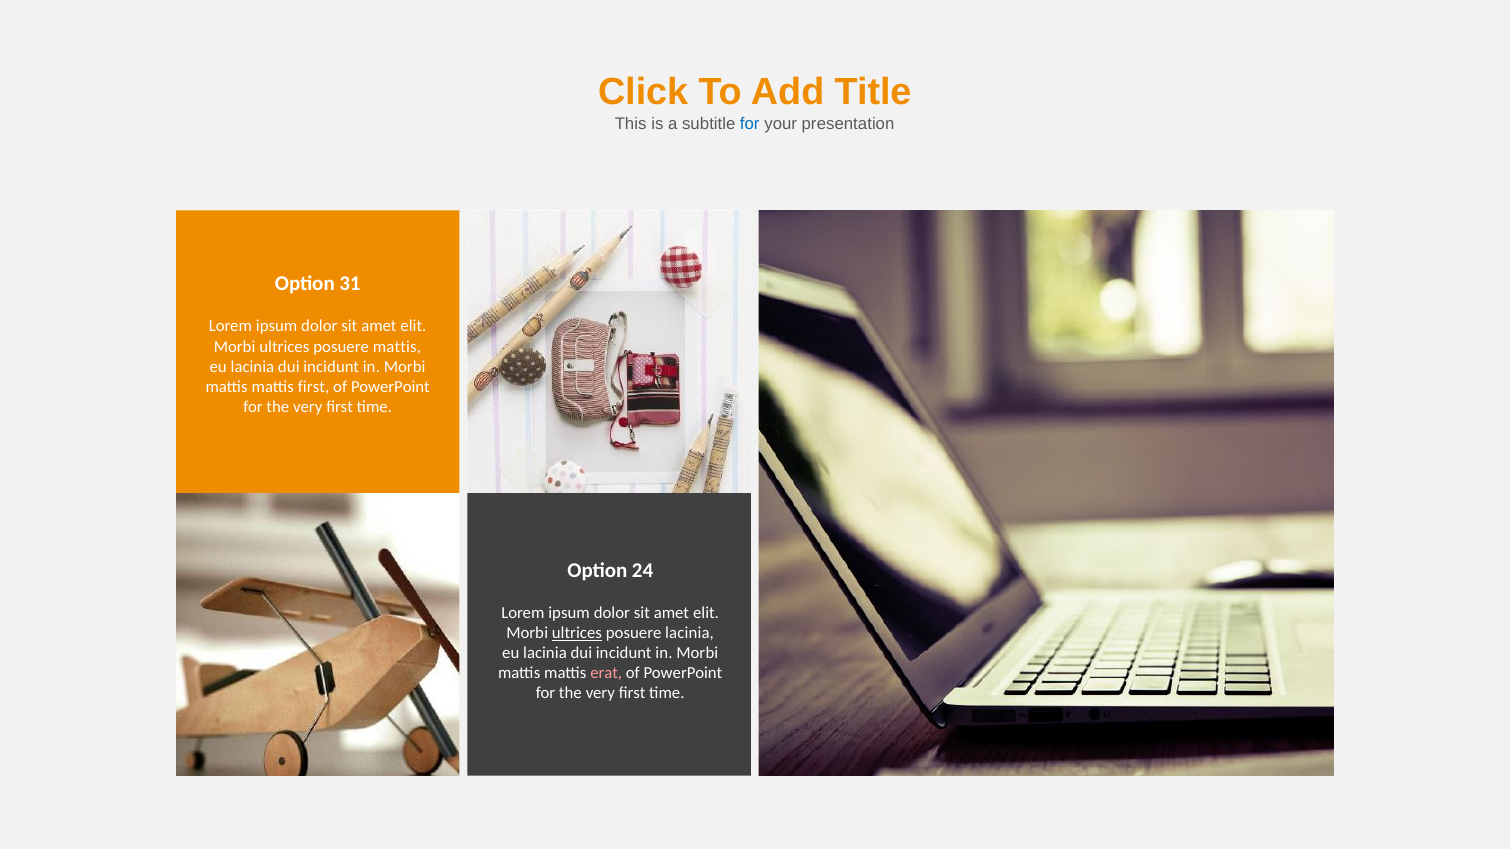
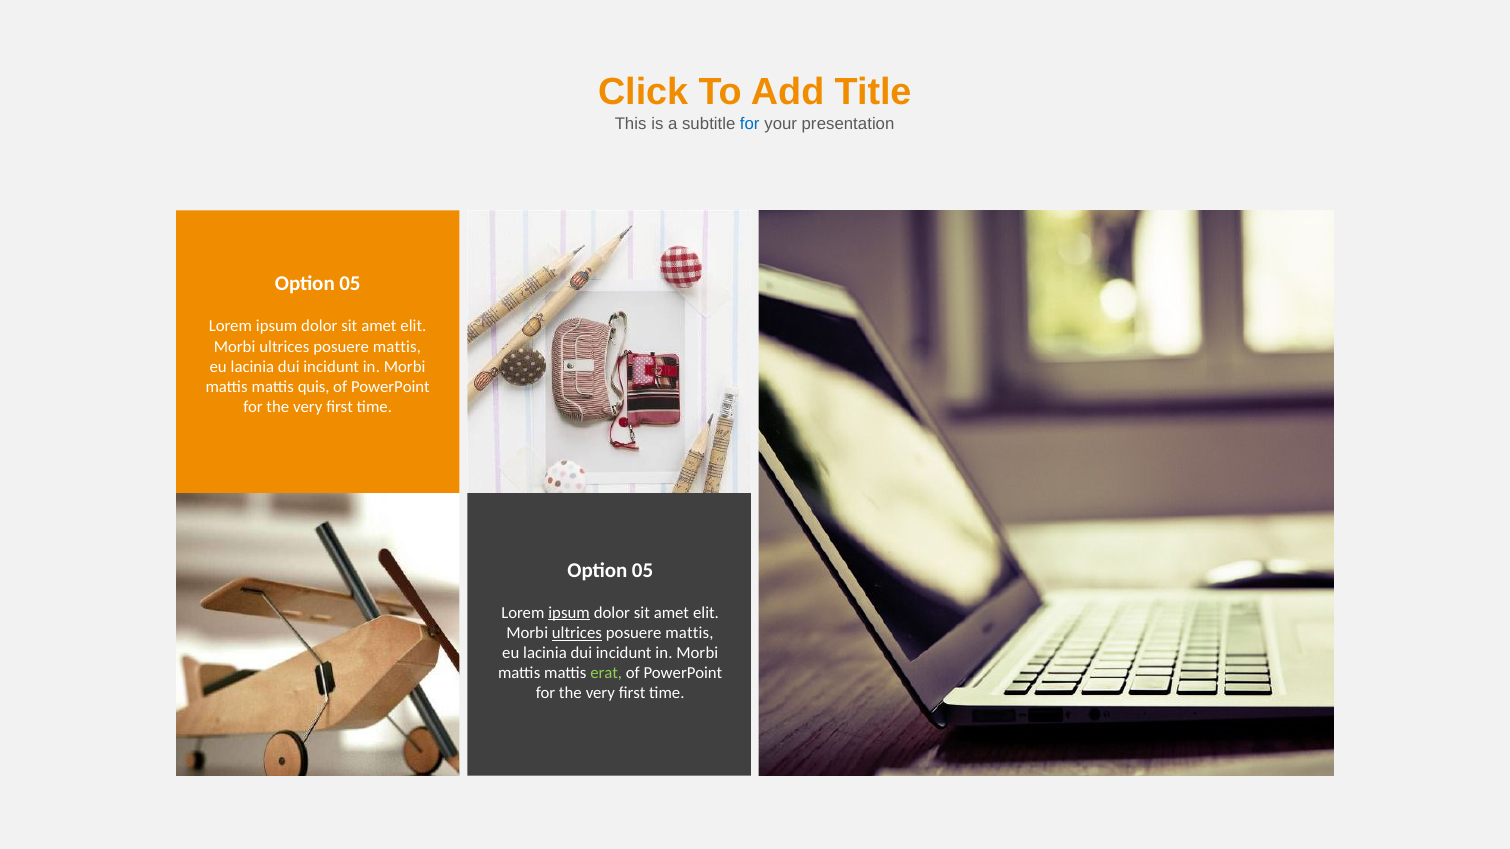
31: 31 -> 05 (350, 284)
mattis first: first -> quis (314, 387)
24: 24 -> 05 (643, 570)
ipsum underline: none -> present (569, 613)
lacinia: lacinia -> mattis (690, 633)
erat colour: pink -> light green (606, 673)
